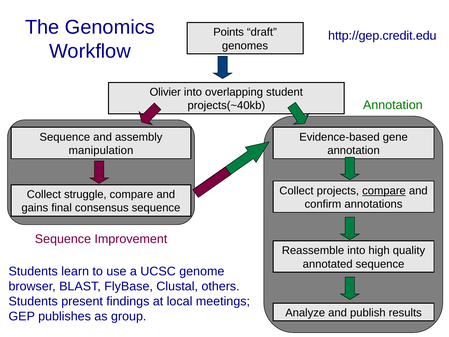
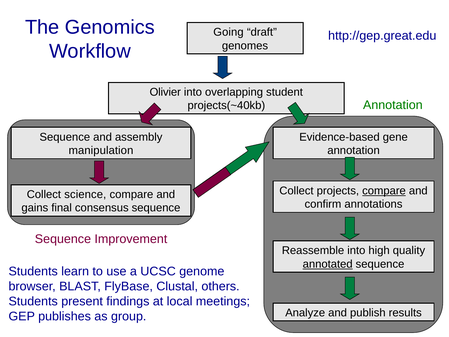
Points: Points -> Going (228, 32)
http://gep.credit.edu: http://gep.credit.edu -> http://gep.great.edu (382, 36)
struggle: struggle -> science (85, 194)
annotated underline: none -> present (328, 264)
